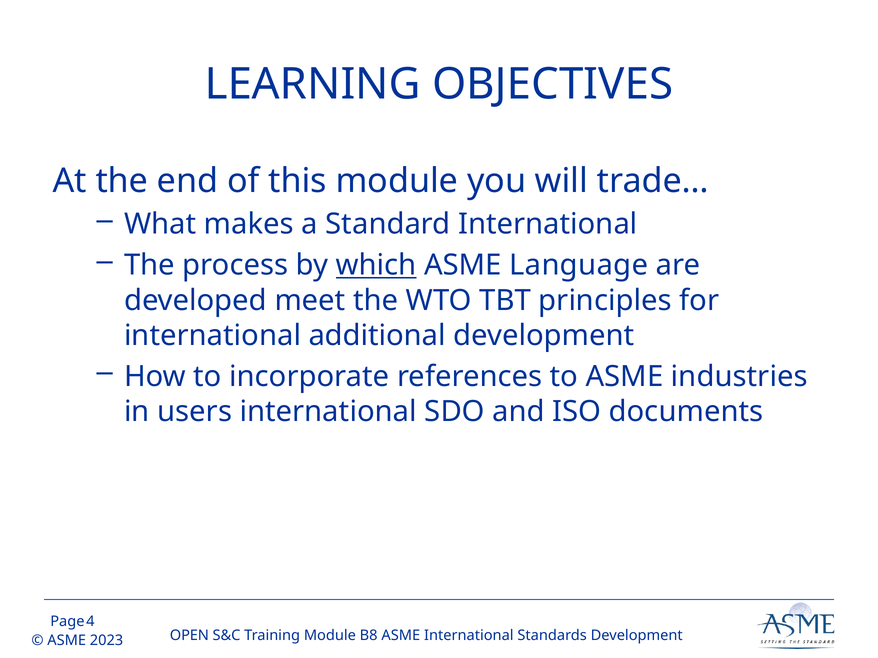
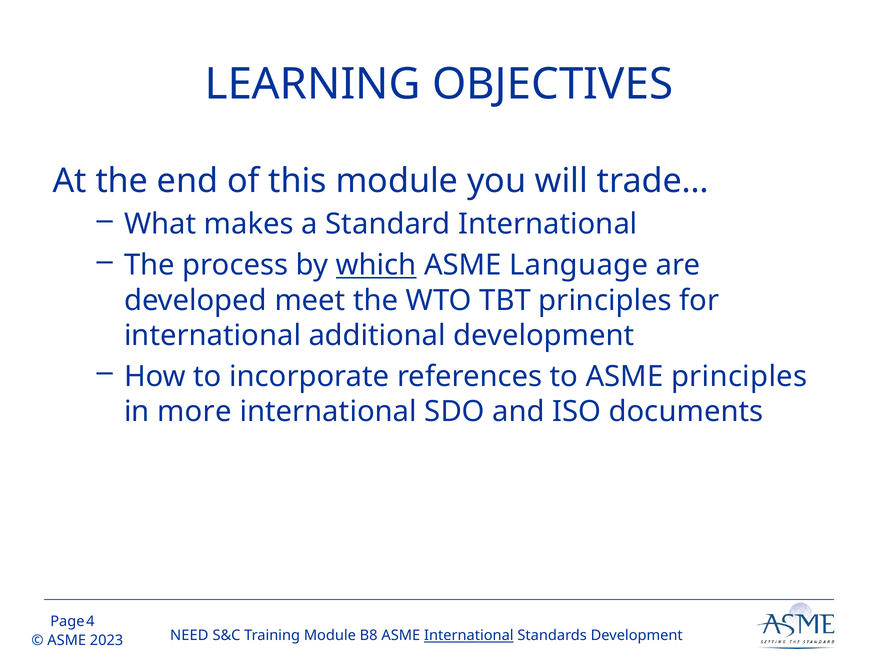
ASME industries: industries -> principles (739, 377)
users: users -> more (195, 412)
OPEN: OPEN -> NEED (189, 636)
International underline: none -> present (469, 636)
